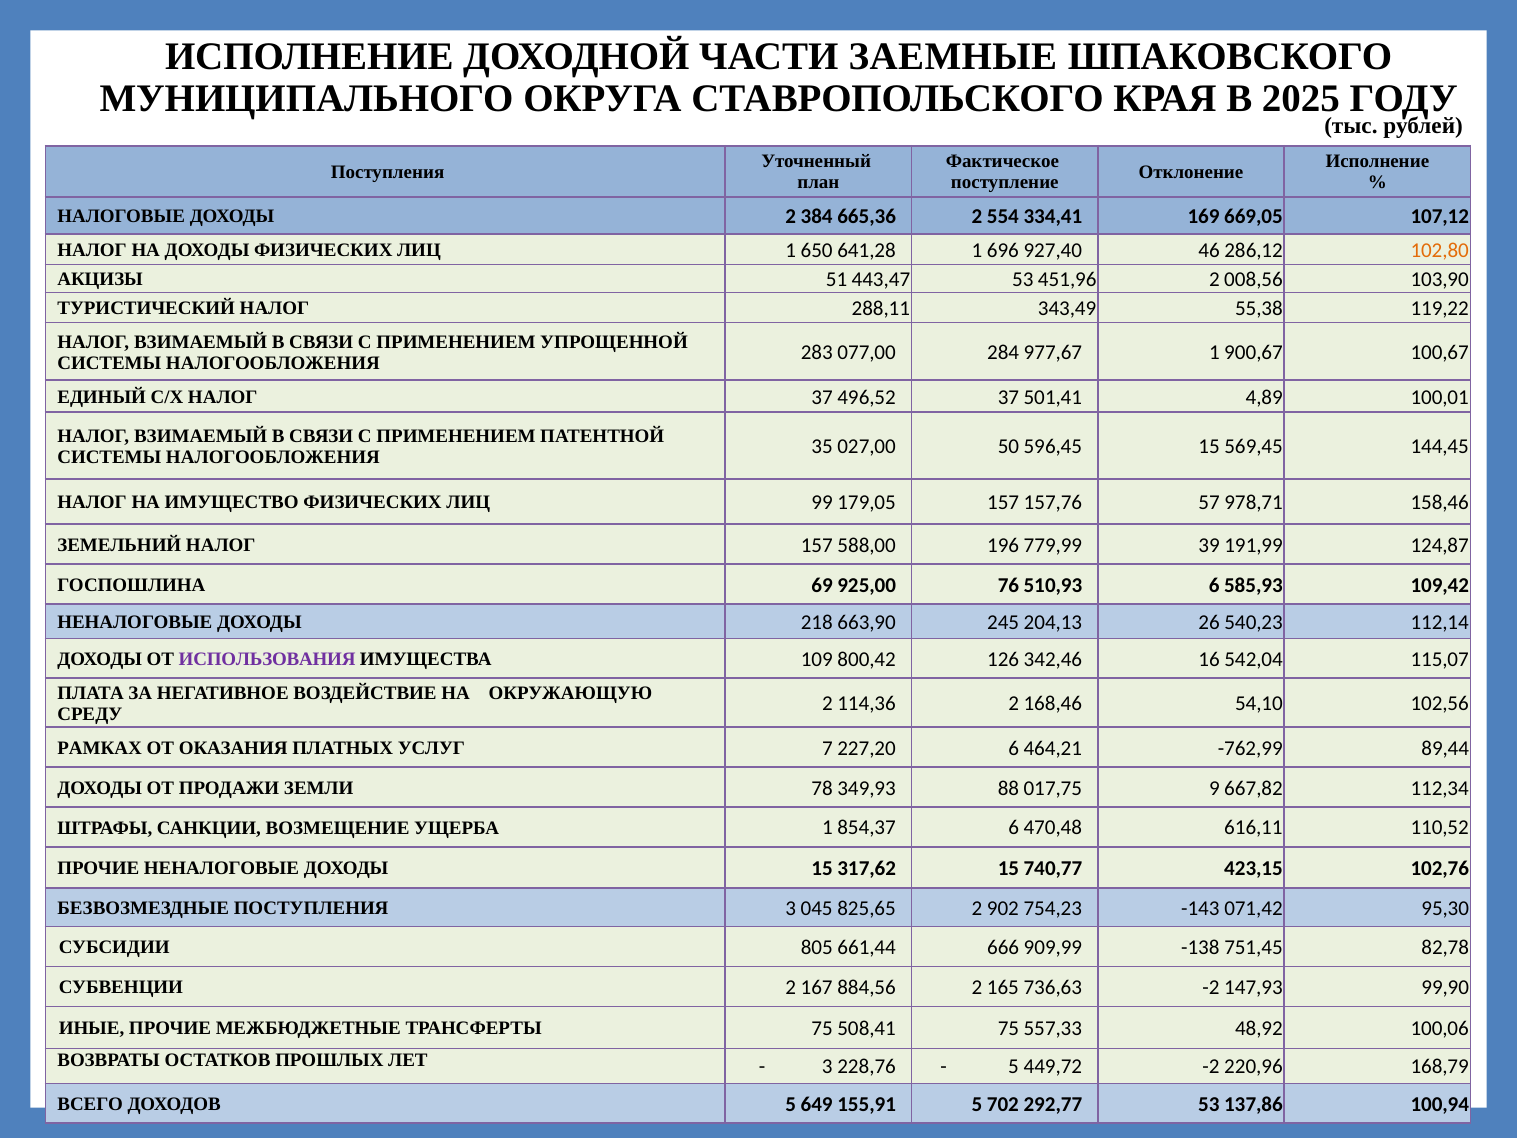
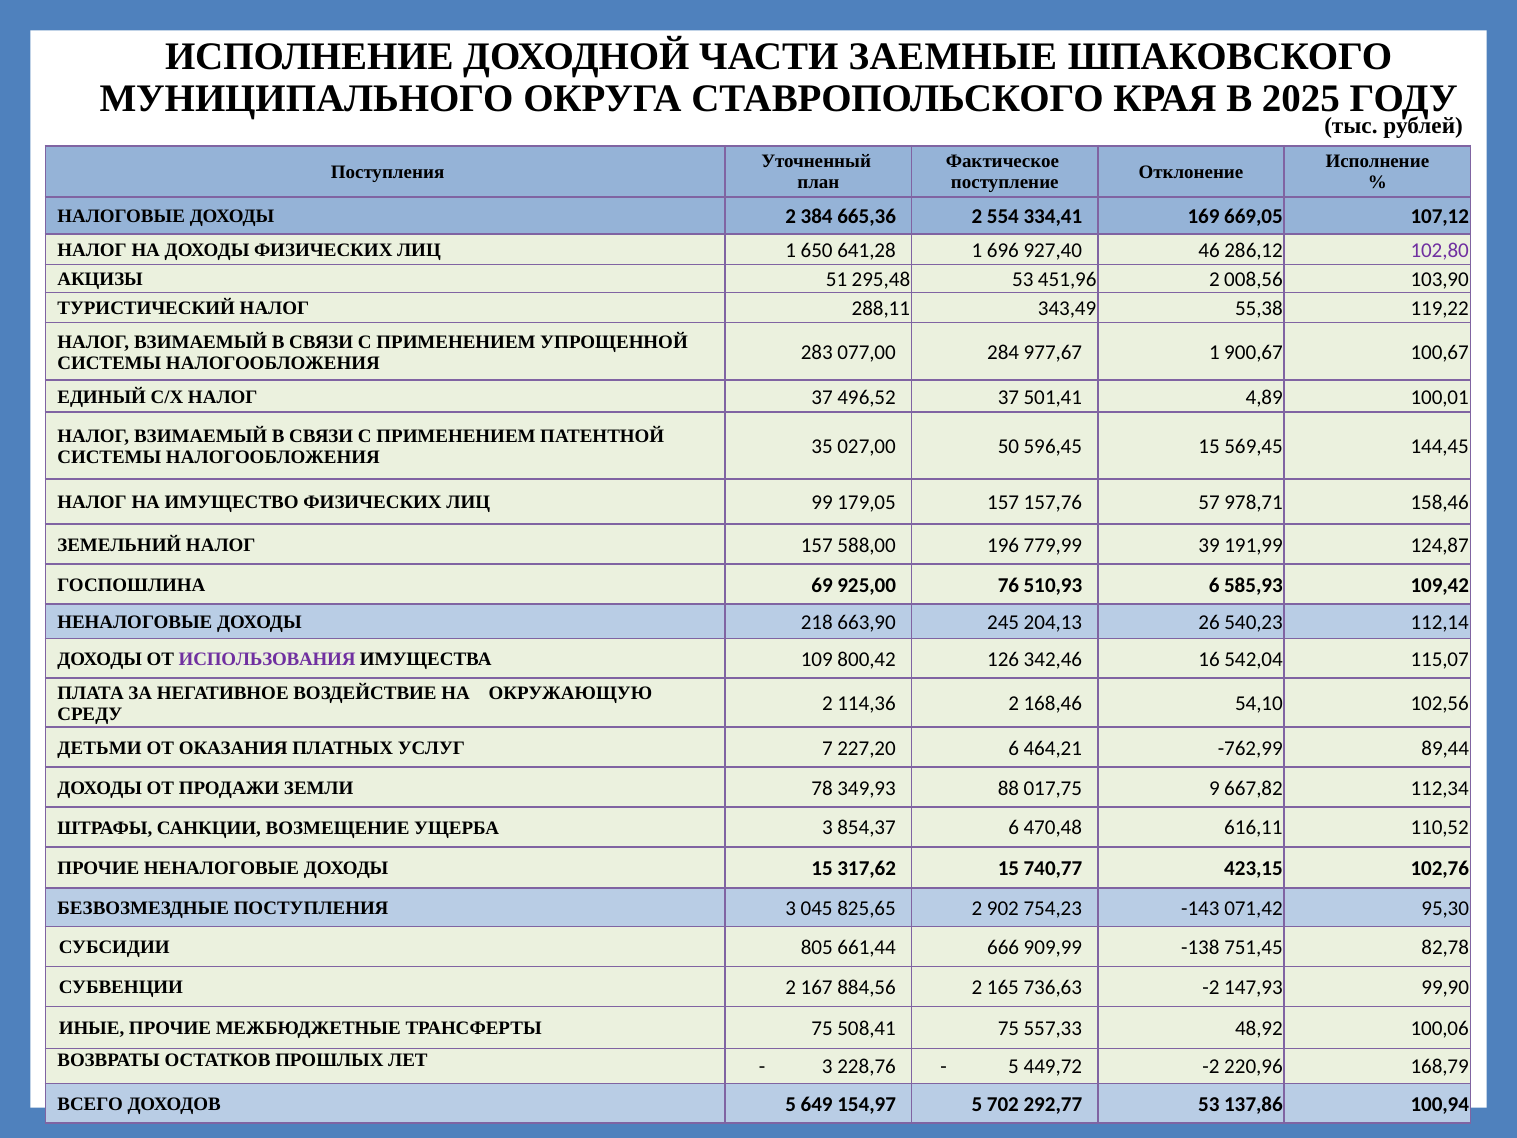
102,80 colour: orange -> purple (1440, 250)
443,47: 443,47 -> 295,48 (881, 279)
РАМКАХ: РАМКАХ -> ДЕТЬМИ (100, 748)
УЩЕРБА 1: 1 -> 3 (827, 828)
155,91: 155,91 -> 154,97 (867, 1104)
